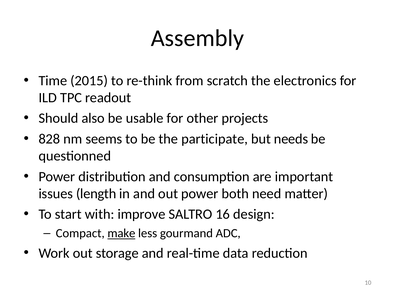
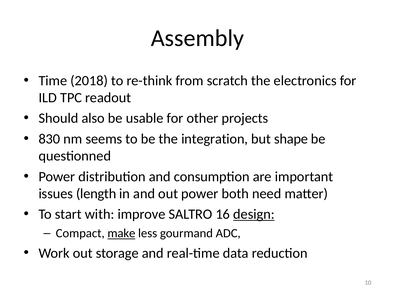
2015: 2015 -> 2018 (89, 81)
828: 828 -> 830 (49, 139)
participate: participate -> integration (215, 139)
needs: needs -> shape (291, 139)
design underline: none -> present (254, 214)
